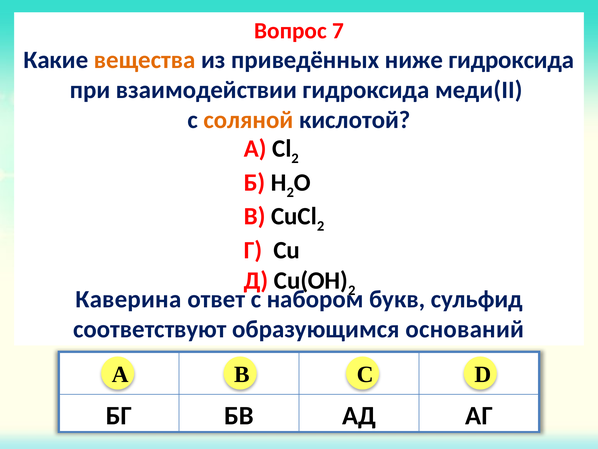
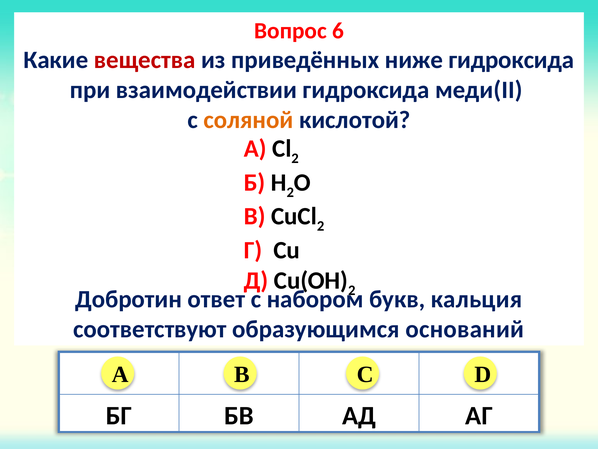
7: 7 -> 6 (338, 31)
вещества colour: orange -> red (145, 60)
Каверина: Каверина -> Добротин (129, 299)
сульфид: сульфид -> кальция (477, 299)
